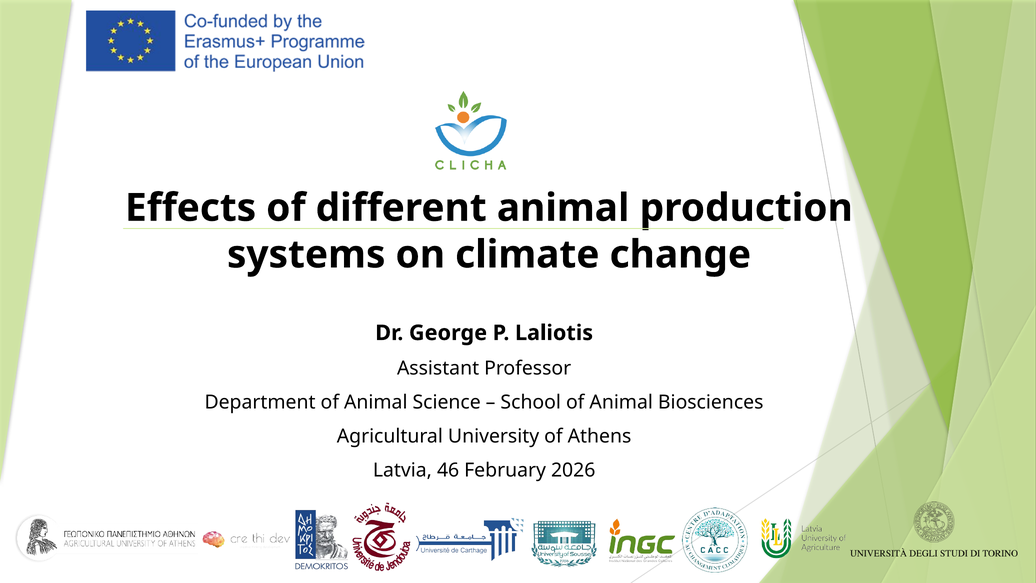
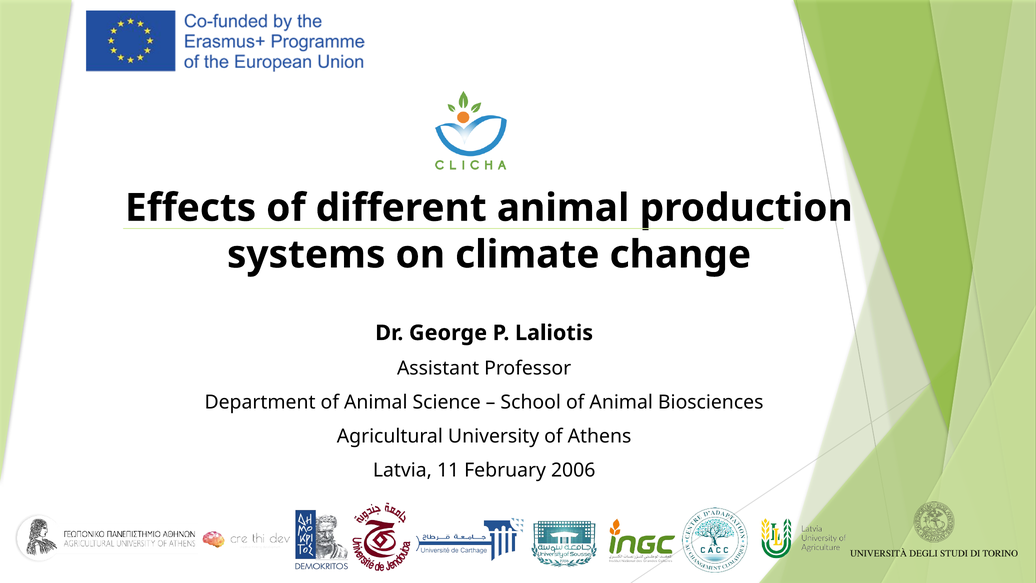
46: 46 -> 11 (448, 470)
2026: 2026 -> 2006 (573, 470)
